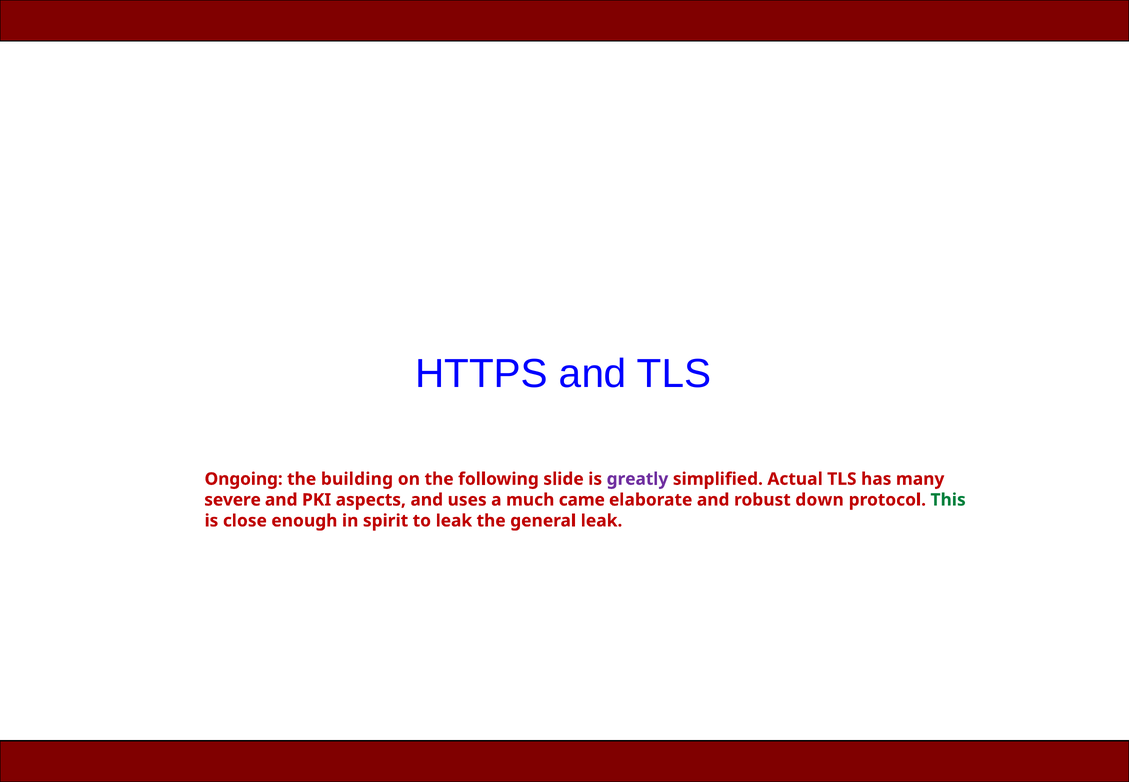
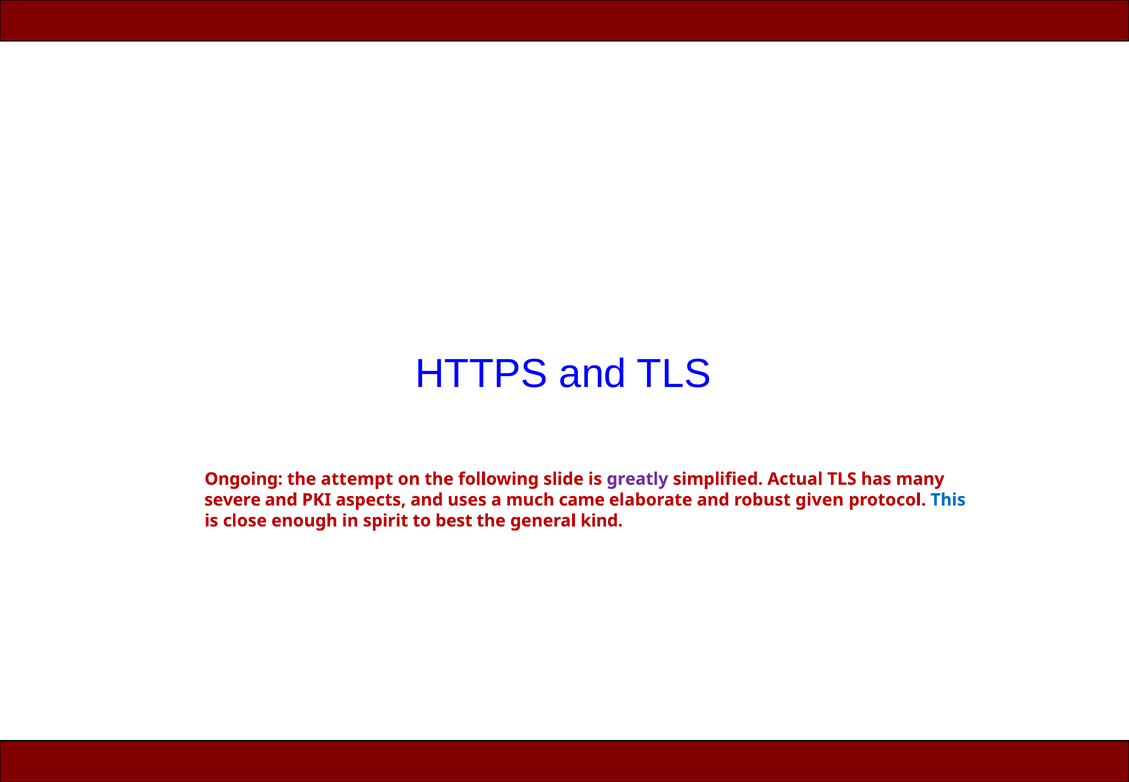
building: building -> attempt (357, 479)
down: down -> given (820, 500)
This colour: green -> blue (948, 500)
to leak: leak -> best (454, 520)
general leak: leak -> kind (602, 520)
